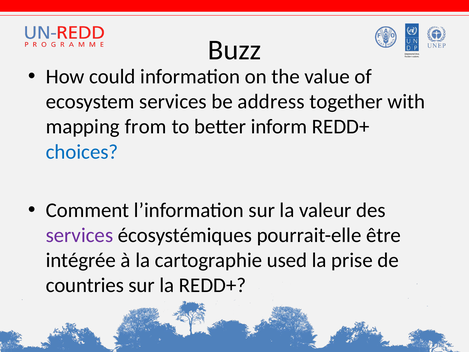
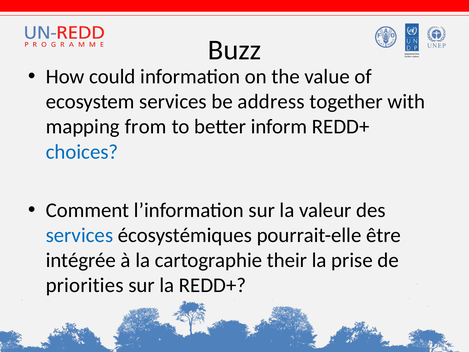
services colour: purple -> blue (79, 235)
used: used -> their (287, 260)
countries: countries -> priorities (85, 285)
